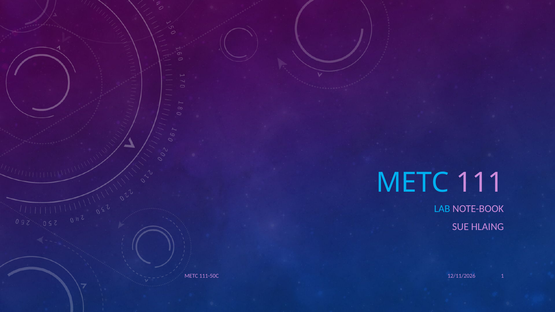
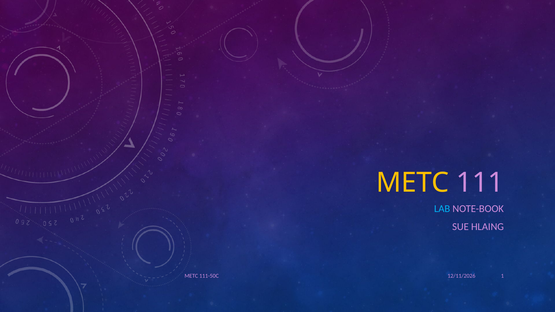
METC colour: light blue -> yellow (413, 183)
